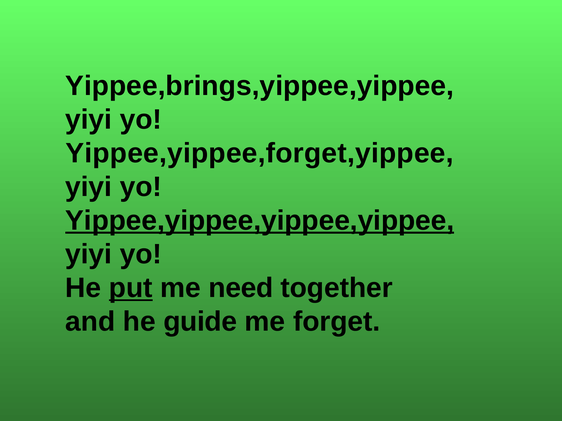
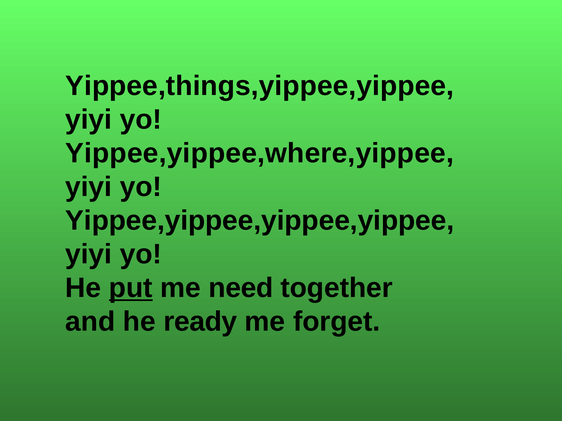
Yippee,brings,yippee,yippee: Yippee,brings,yippee,yippee -> Yippee,things,yippee,yippee (260, 86)
Yippee,yippee,forget,yippee: Yippee,yippee,forget,yippee -> Yippee,yippee,where,yippee (260, 153)
Yippee,yippee,yippee,yippee underline: present -> none (260, 221)
guide: guide -> ready (200, 322)
